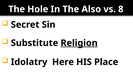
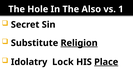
8: 8 -> 1 (121, 9)
Here: Here -> Lock (63, 62)
Place underline: none -> present (106, 62)
